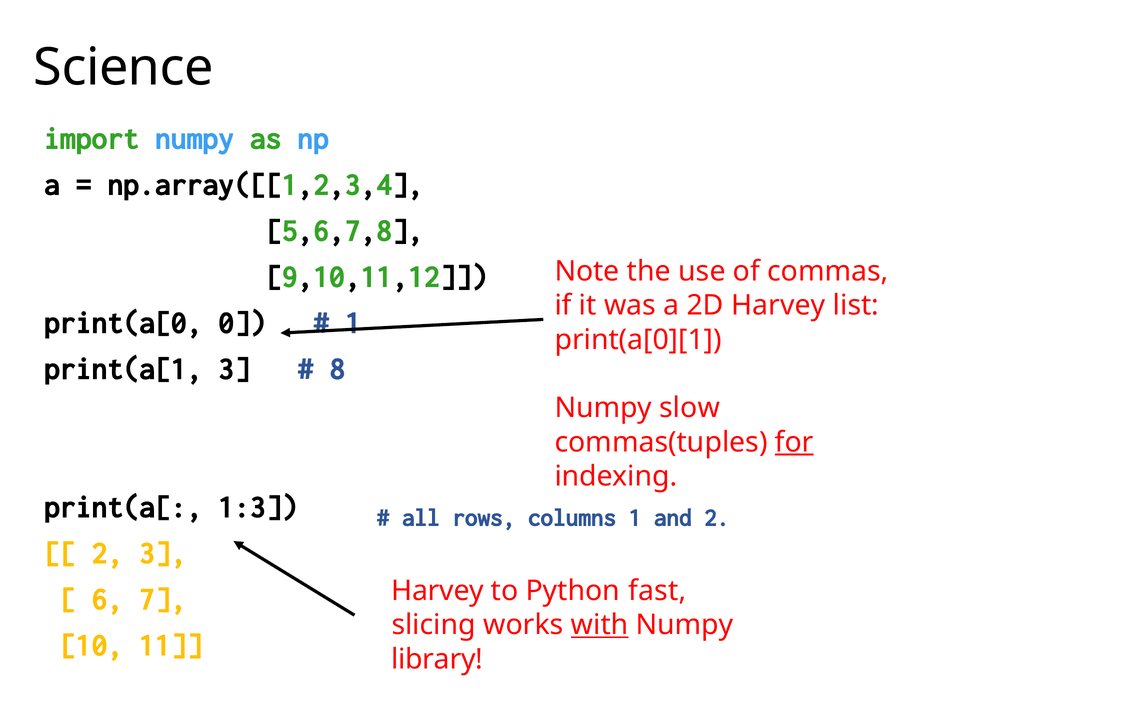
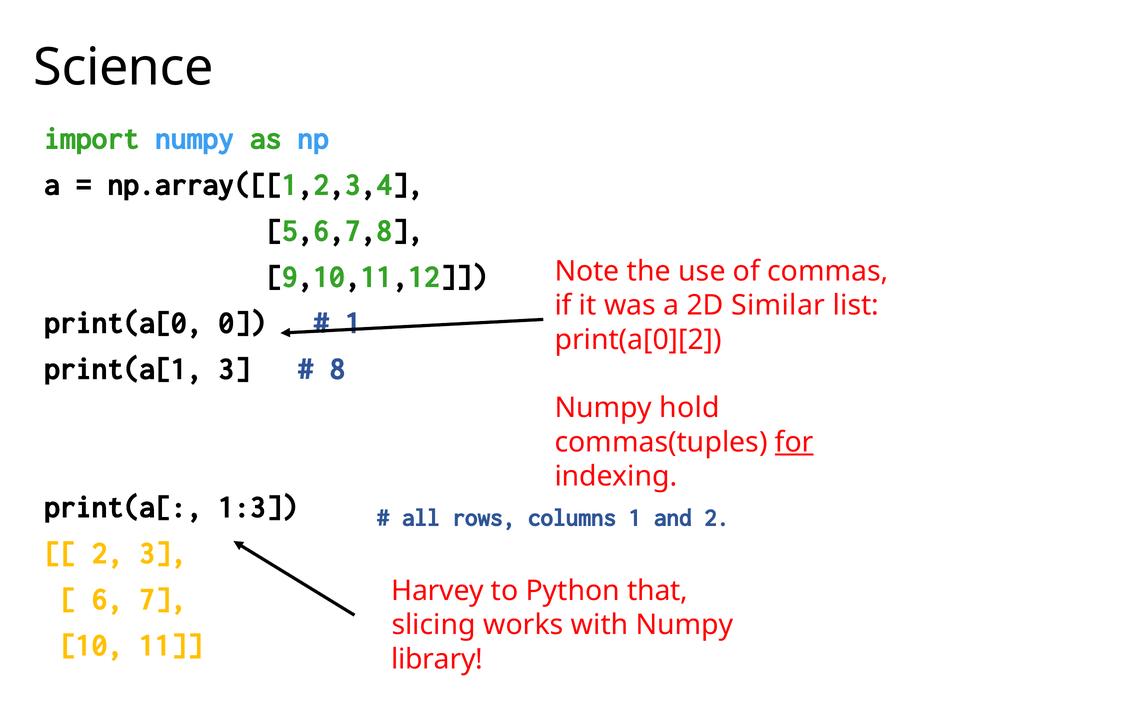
2D Harvey: Harvey -> Similar (778, 305)
print(a[0][1: print(a[0][1 -> print(a[0][2 (638, 340)
slow: slow -> hold (689, 408)
fast: fast -> that (658, 591)
with underline: present -> none (600, 625)
